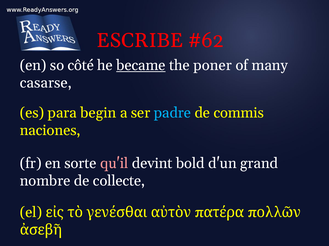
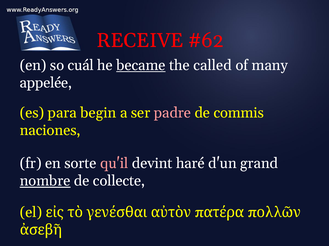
ESCRIBE: ESCRIBE -> RECEIVE (140, 41)
côté: côté -> cuál (81, 66)
poner: poner -> called (213, 66)
casarse: casarse -> appelée (46, 83)
padre colour: light blue -> pink (172, 113)
bold: bold -> haré (190, 164)
nombre underline: none -> present (45, 181)
